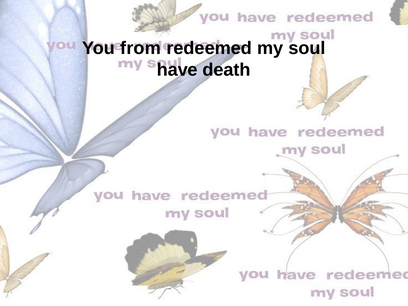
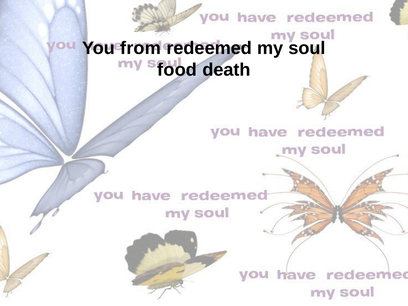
have: have -> food (177, 70)
